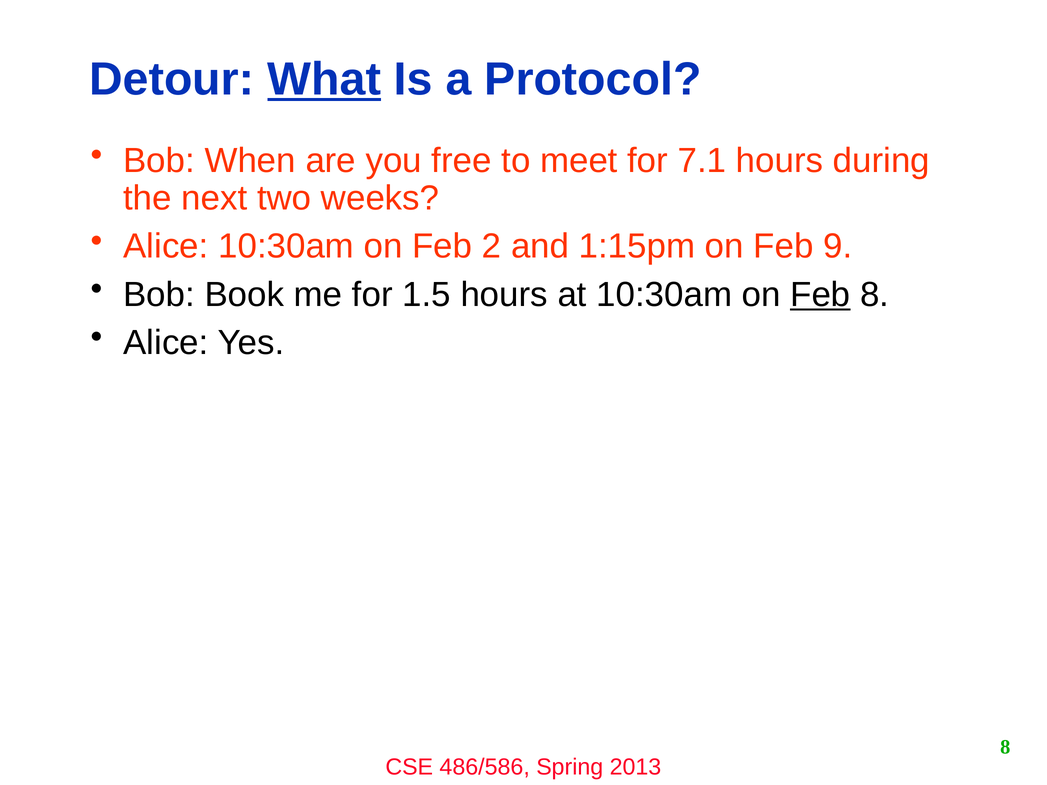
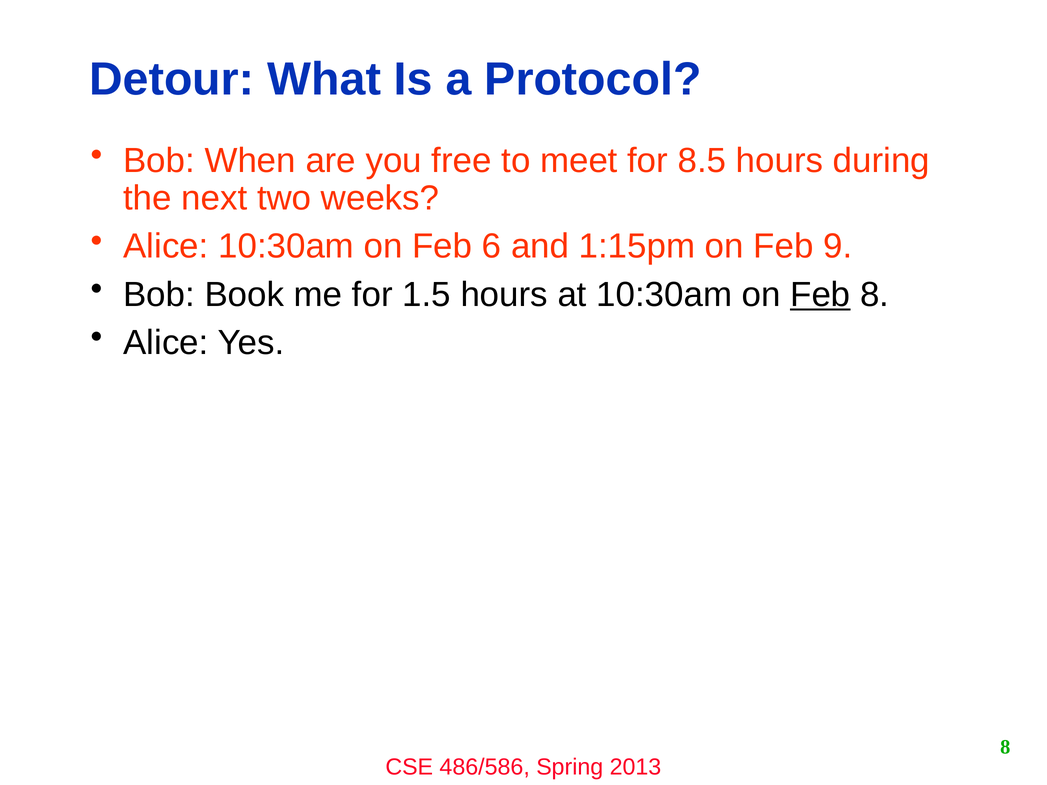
What underline: present -> none (324, 80)
7.1: 7.1 -> 8.5 (702, 161)
2: 2 -> 6 (492, 246)
